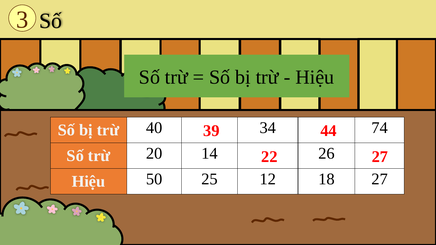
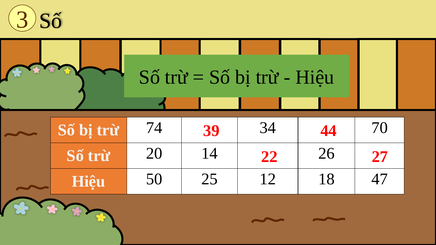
40: 40 -> 74 (154, 128)
74: 74 -> 70 (380, 128)
18 27: 27 -> 47 (380, 179)
